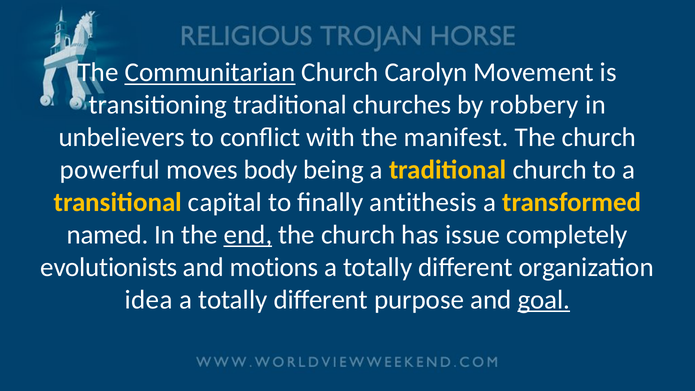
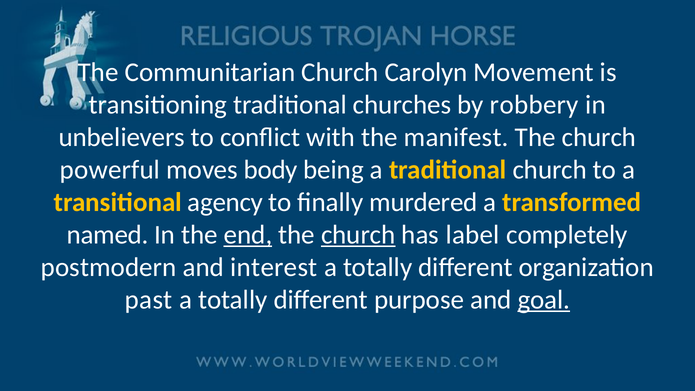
Communitarian underline: present -> none (210, 72)
capital: capital -> agency (225, 202)
antithesis: antithesis -> murdered (423, 202)
church underline: none -> present (358, 235)
issue: issue -> label (473, 235)
evolutionists: evolutionists -> postmodern (109, 267)
motions: motions -> interest (274, 267)
idea: idea -> past (149, 300)
